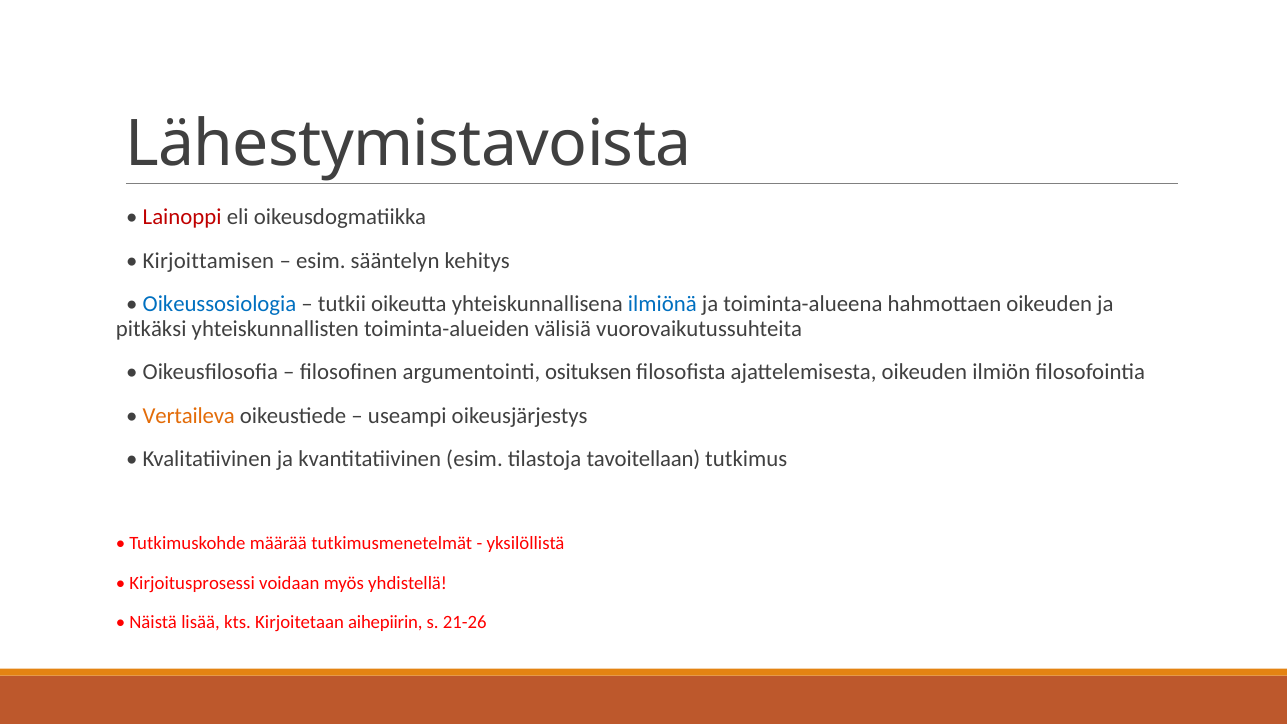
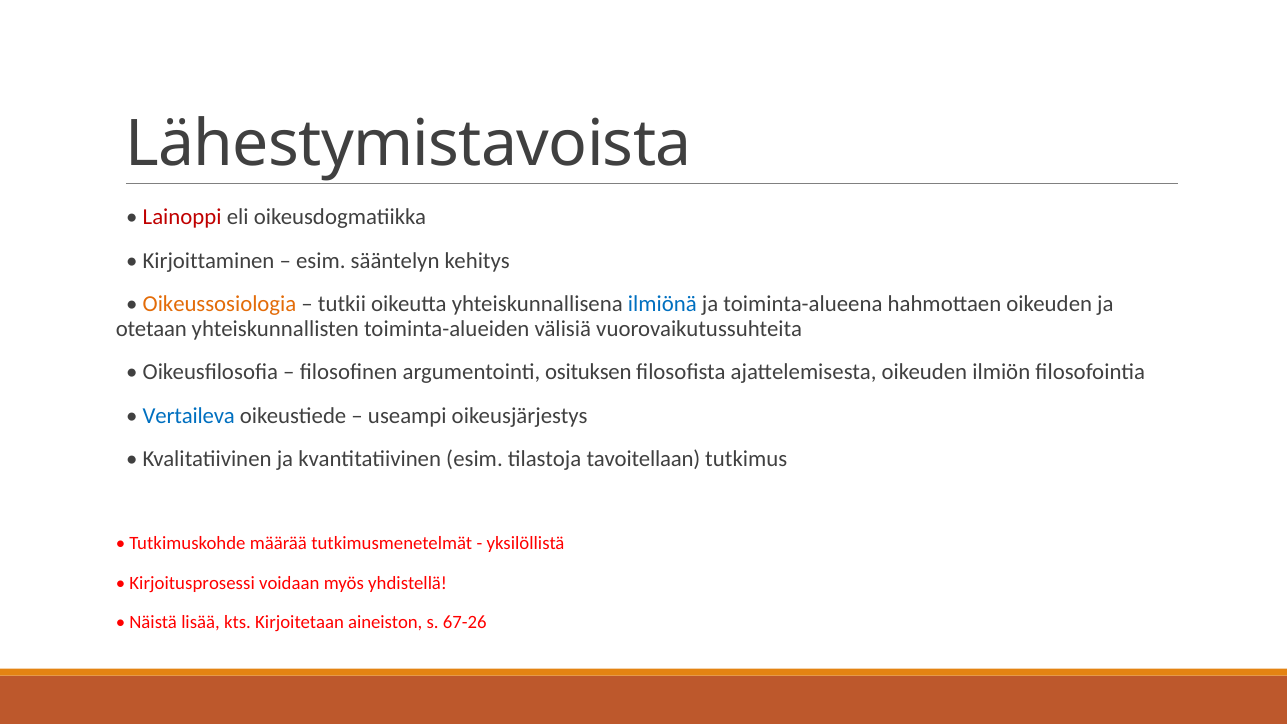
Kirjoittamisen: Kirjoittamisen -> Kirjoittaminen (209, 261)
Oikeussosiologia colour: blue -> orange (219, 304)
pitkäksi: pitkäksi -> otetaan (151, 329)
Vertaileva colour: orange -> blue (189, 416)
aihepiirin: aihepiirin -> aineiston (385, 622)
21-26: 21-26 -> 67-26 (465, 622)
